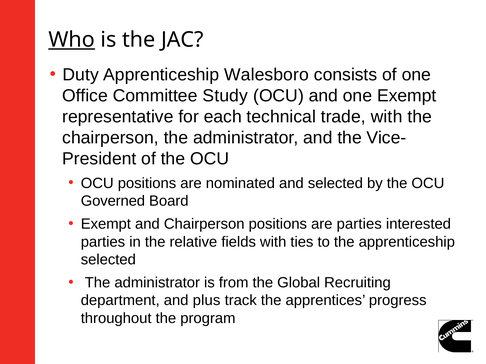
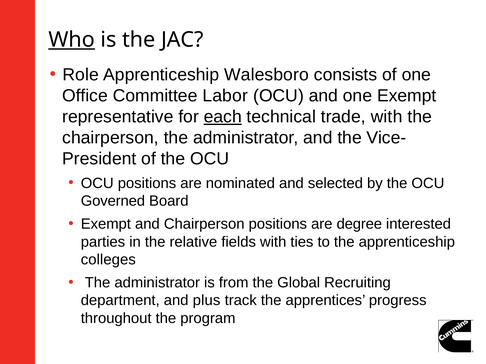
Duty: Duty -> Role (81, 75)
Study: Study -> Labor (225, 96)
each underline: none -> present (223, 117)
are parties: parties -> degree (359, 224)
selected: selected -> colleges (108, 260)
